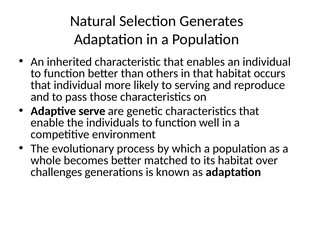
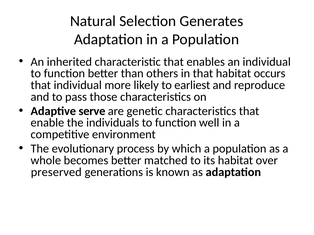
serving: serving -> earliest (192, 85)
challenges: challenges -> preserved (56, 172)
